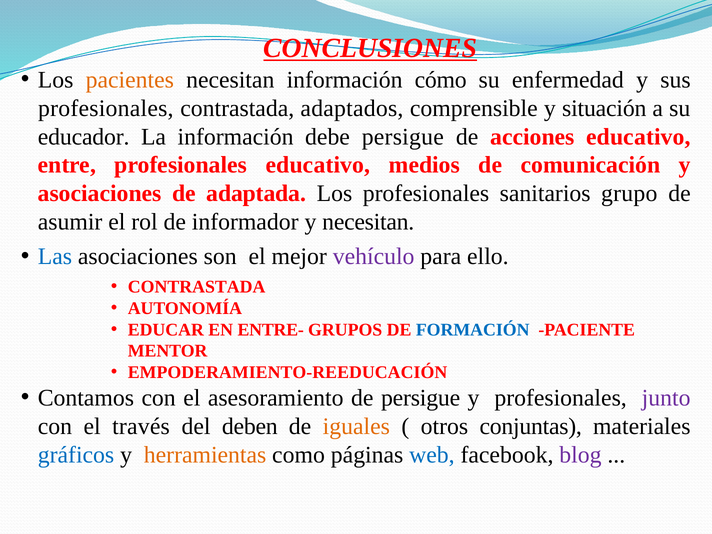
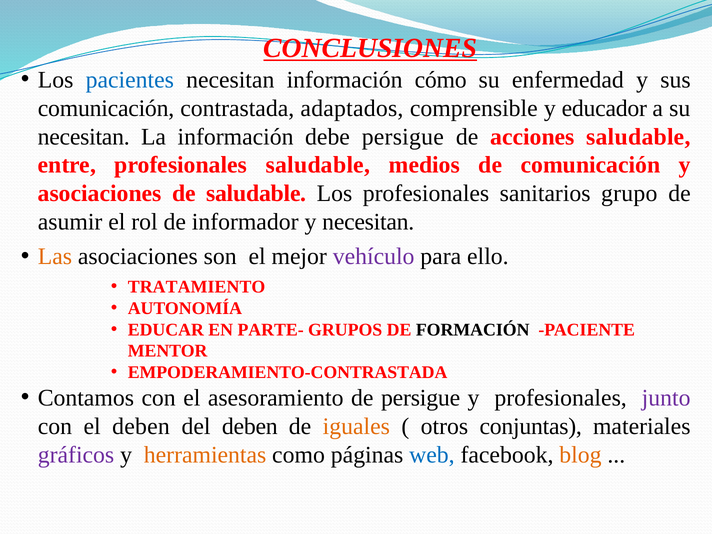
pacientes colour: orange -> blue (130, 80)
profesionales: profesionales -> comunicación (106, 108)
situación: situación -> educador (604, 108)
educador: educador -> necesitan (84, 137)
acciones educativo: educativo -> saludable (638, 137)
profesionales educativo: educativo -> saludable (318, 165)
de adaptada: adaptada -> saludable (256, 194)
Las colour: blue -> orange (55, 257)
CONTRASTADA: CONTRASTADA -> TRATAMIENTO (197, 287)
ENTRE-: ENTRE- -> PARTE- (271, 330)
FORMACIÓN colour: blue -> black (473, 330)
EMPODERAMIENTO-REEDUCACIÓN: EMPODERAMIENTO-REEDUCACIÓN -> EMPODERAMIENTO-CONTRASTADA (288, 372)
el través: través -> deben (141, 426)
gráficos colour: blue -> purple (76, 455)
blog colour: purple -> orange (580, 455)
